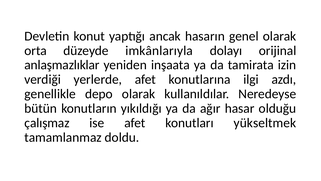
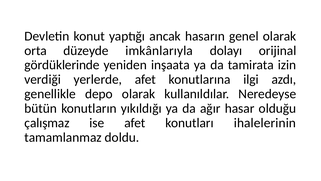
anlaşmazlıklar: anlaşmazlıklar -> gördüklerinde (62, 65)
yükseltmek: yükseltmek -> ihalelerinin (265, 123)
